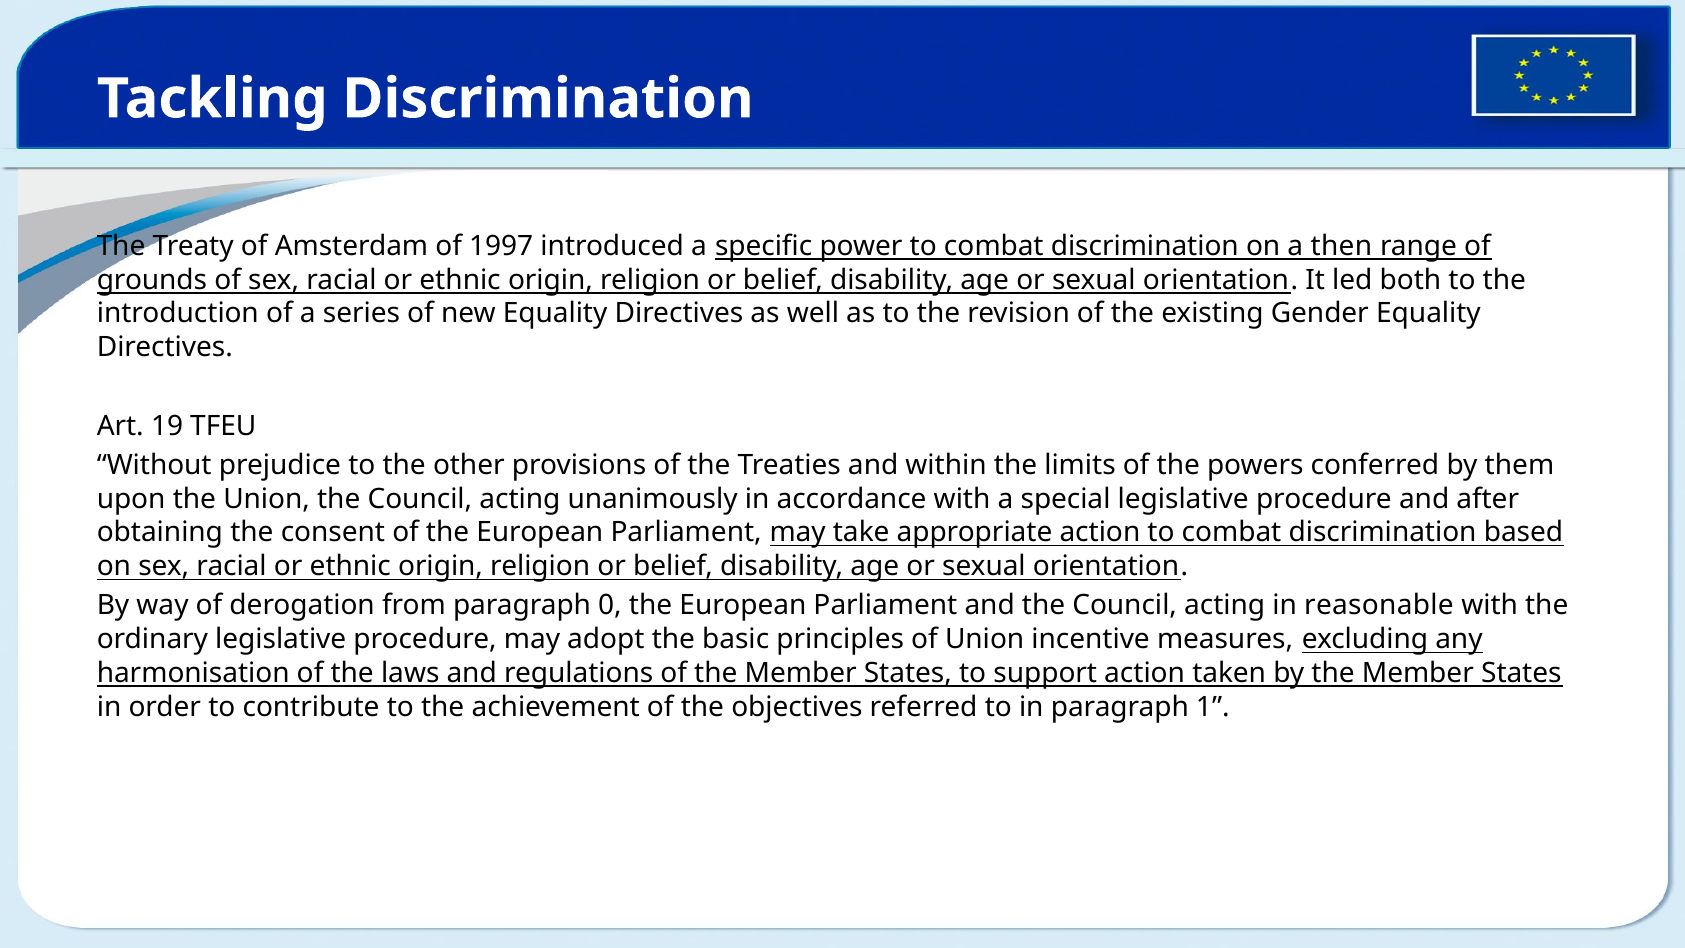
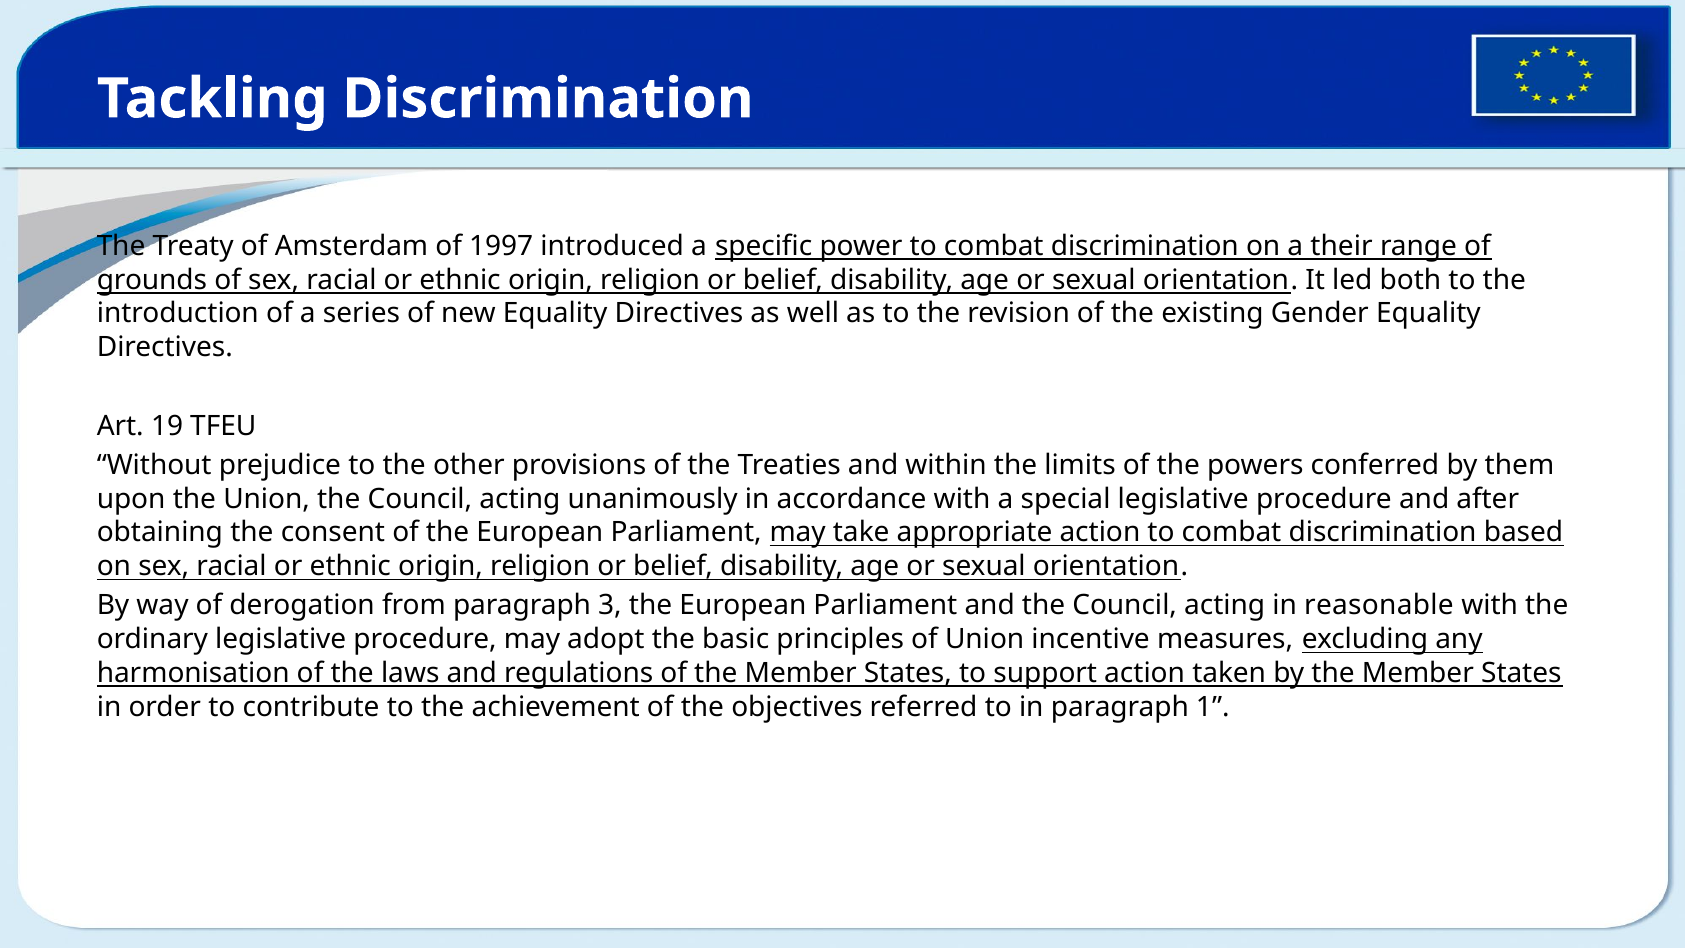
then: then -> their (1342, 246)
0: 0 -> 3 (610, 606)
